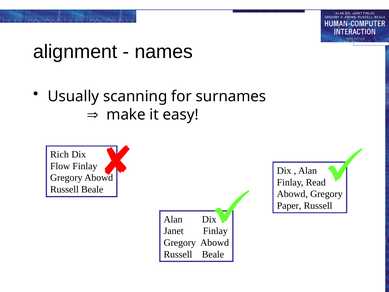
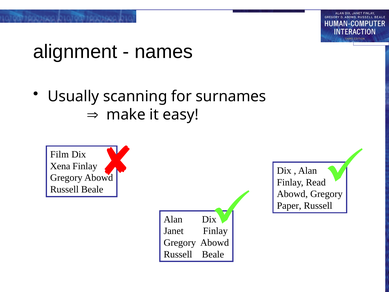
Rich: Rich -> Film (60, 154)
Flow: Flow -> Xena (60, 166)
